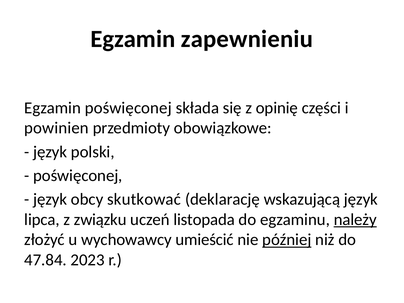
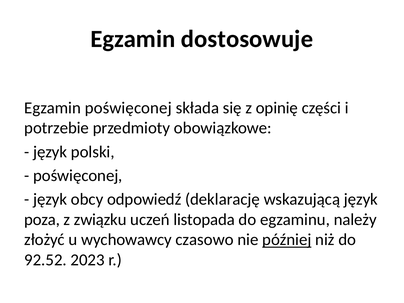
zapewnieniu: zapewnieniu -> dostosowuje (247, 39)
powinien: powinien -> potrzebie (57, 128)
skutkować: skutkować -> odpowiedź (144, 199)
lipca: lipca -> poza (42, 220)
należy underline: present -> none (355, 220)
umieścić: umieścić -> czasowo (205, 240)
47.84: 47.84 -> 92.52 (45, 260)
